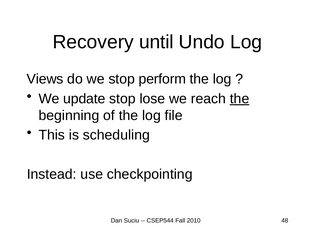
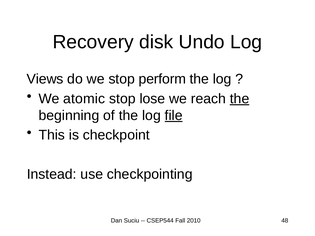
until: until -> disk (156, 42)
update: update -> atomic (84, 99)
file underline: none -> present (174, 116)
scheduling: scheduling -> checkpoint (116, 135)
